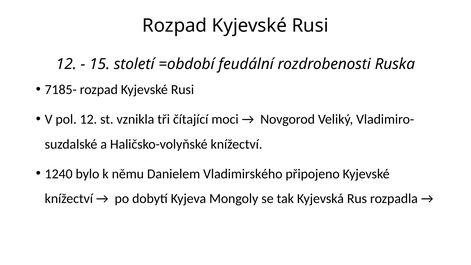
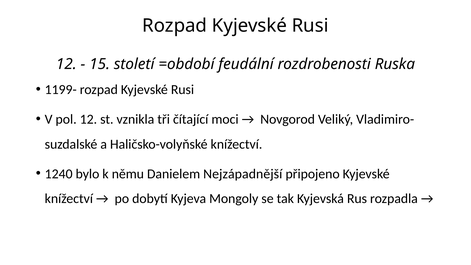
7185-: 7185- -> 1199- (61, 90)
Vladimirského: Vladimirského -> Nejzápadnější (243, 174)
